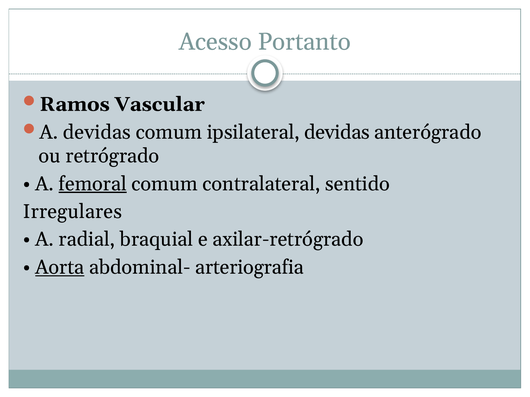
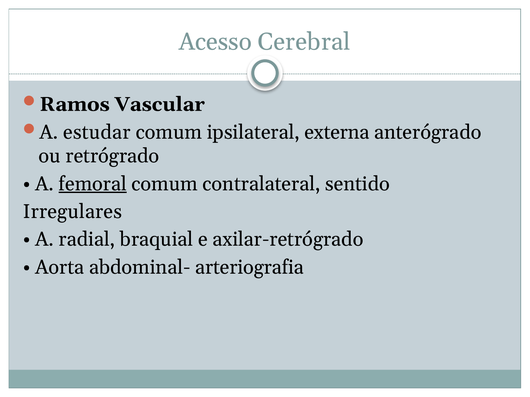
Portanto: Portanto -> Cerebral (304, 42)
A devidas: devidas -> estudar (97, 132)
ipsilateral devidas: devidas -> externa (337, 132)
Aorta underline: present -> none (60, 268)
